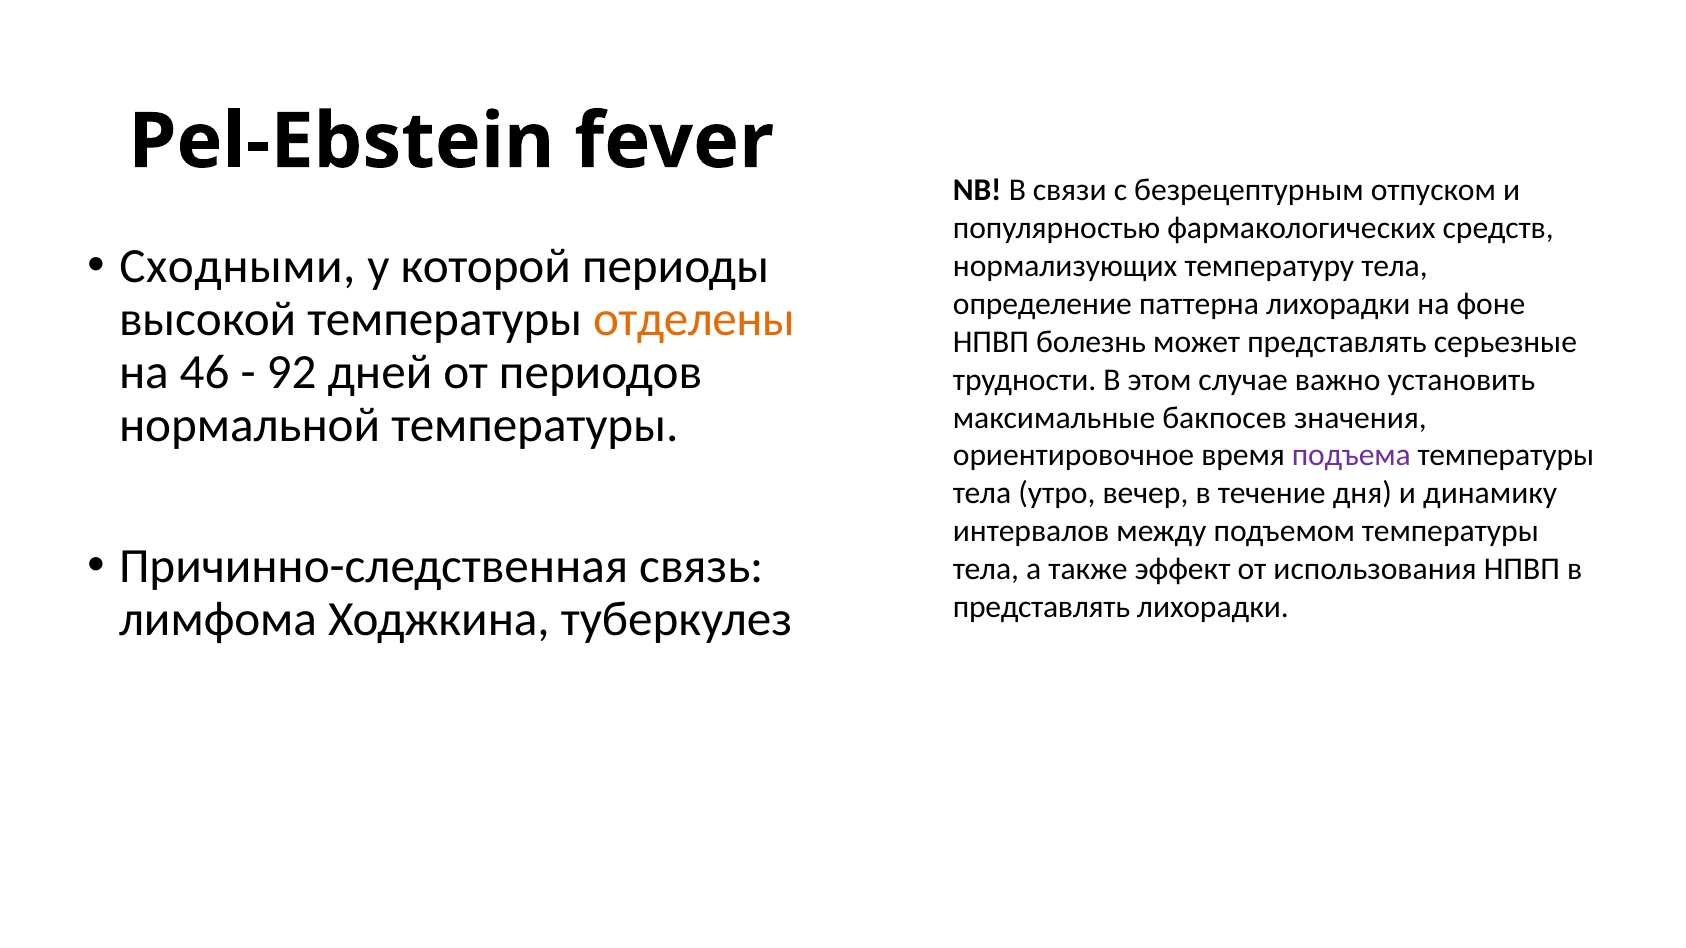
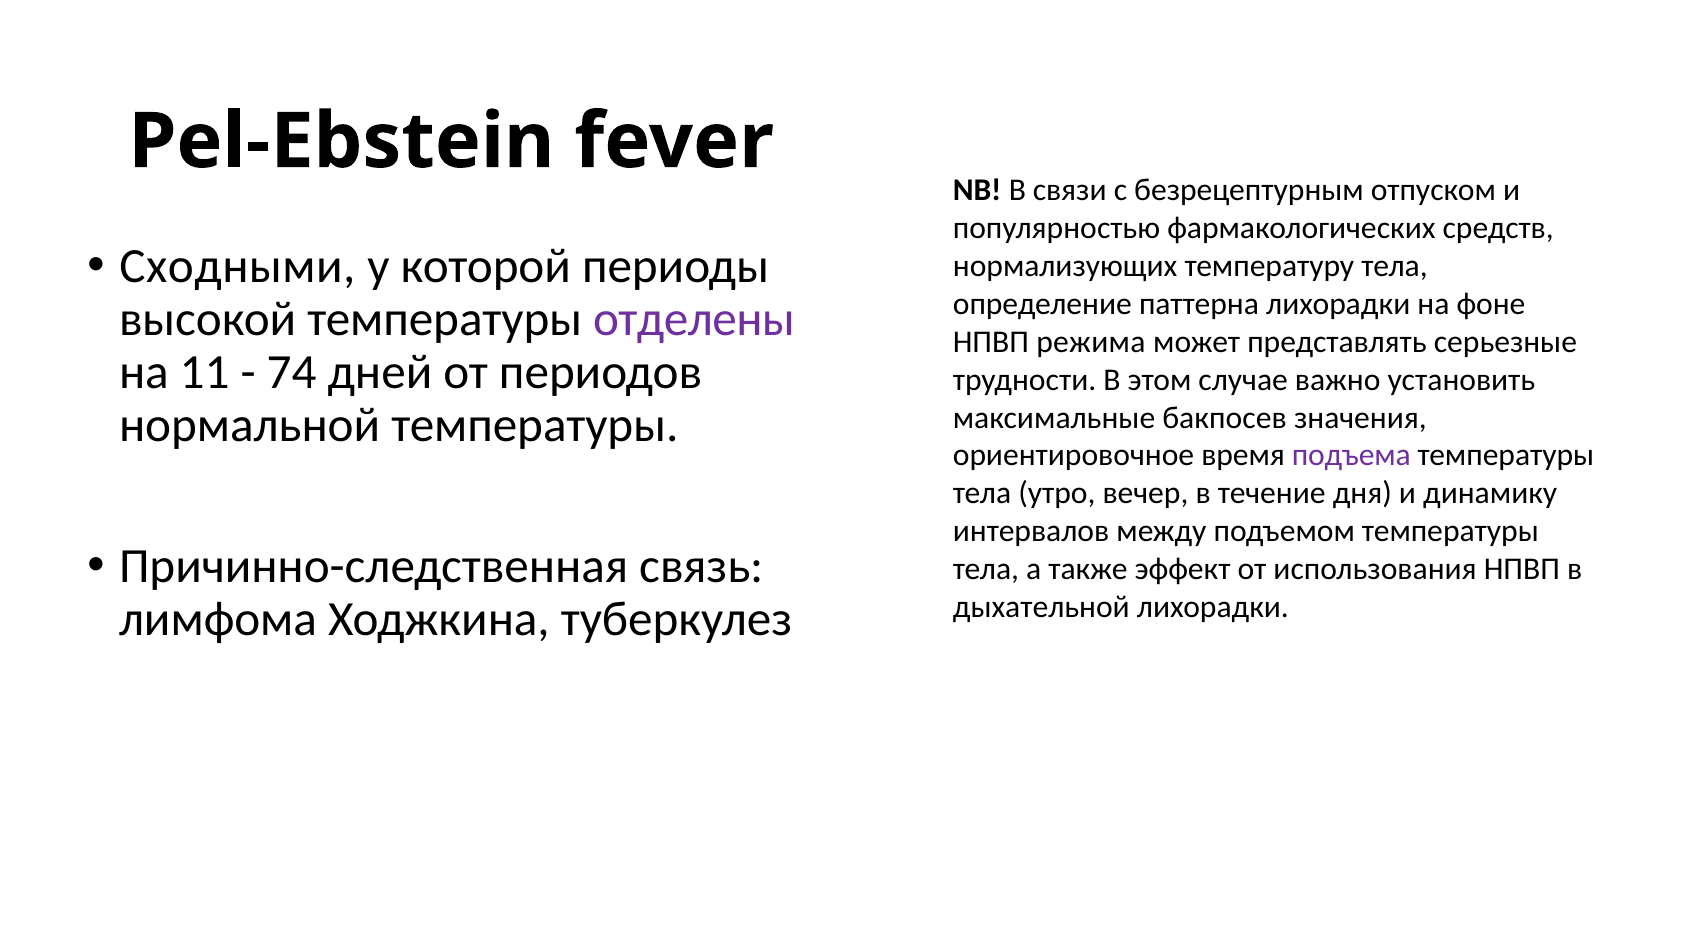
отделены colour: orange -> purple (694, 319)
болезнь: болезнь -> режима (1091, 342)
46: 46 -> 11 (205, 372)
92: 92 -> 74 (292, 372)
представлять: представлять -> дыхательной (1041, 607)
